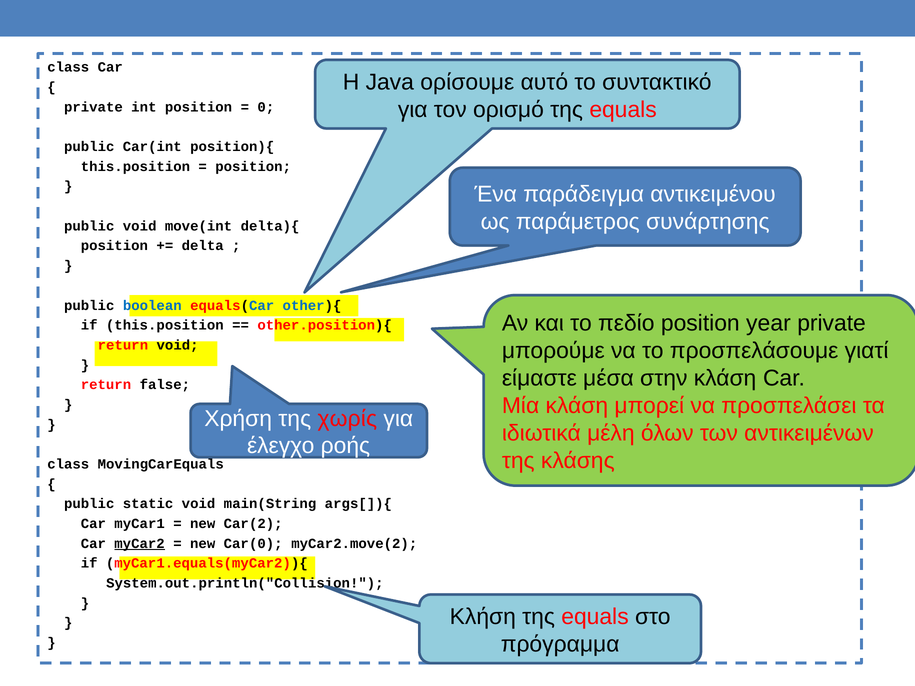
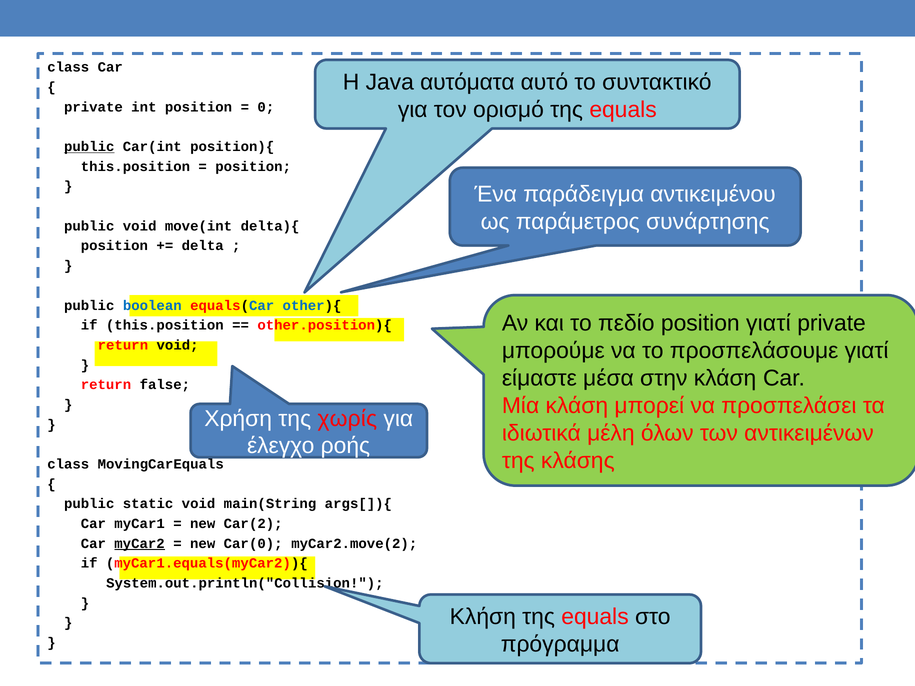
ορίσουμε: ορίσουμε -> αυτόματα (467, 82)
public underline: none -> present (89, 147)
position year: year -> γιατί (768, 323)
